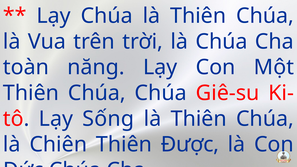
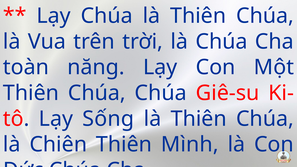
Được: Được -> Mình (190, 145)
